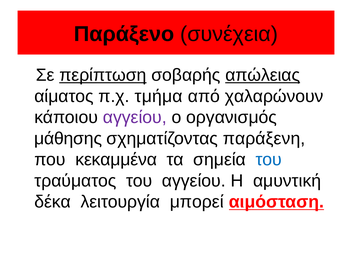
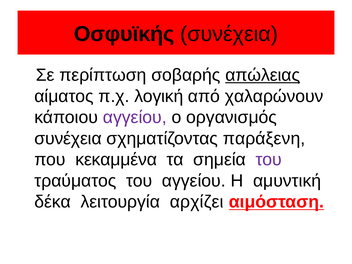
Παράξενο: Παράξενο -> Οσφυϊκής (124, 34)
περίπτωση underline: present -> none (103, 75)
τμήμα: τμήμα -> λογική (159, 96)
μάθησης: μάθησης -> συνέχεια (68, 139)
του colour: blue -> purple (269, 160)
μπορεί: μπορεί -> αρχίζει (197, 202)
